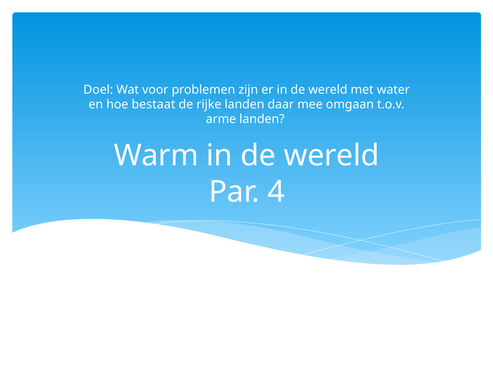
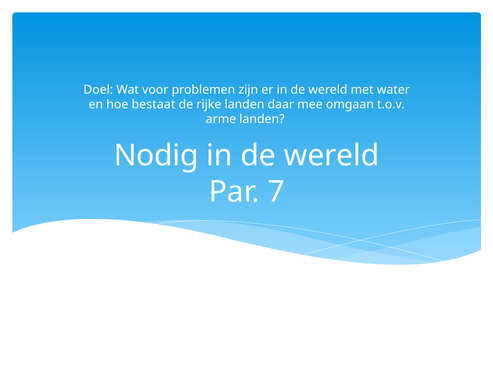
Warm: Warm -> Nodig (156, 155)
4: 4 -> 7 (276, 192)
